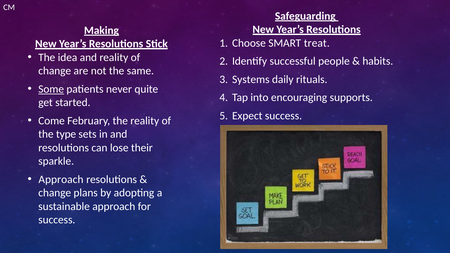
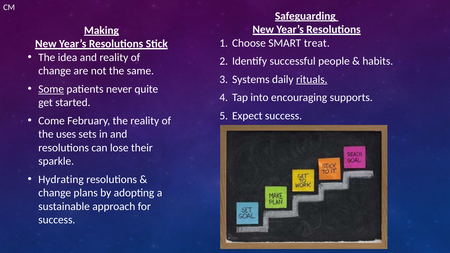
rituals underline: none -> present (312, 79)
type: type -> uses (66, 134)
Approach: Approach -> Hydrating (61, 179)
